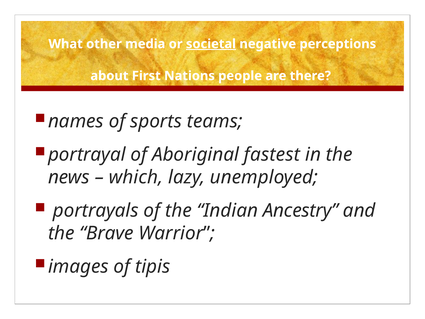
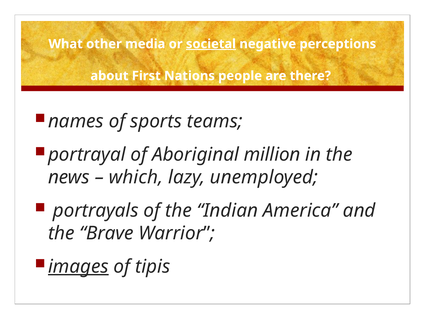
fastest: fastest -> million (272, 154)
Ancestry: Ancestry -> America (300, 210)
images underline: none -> present (78, 266)
